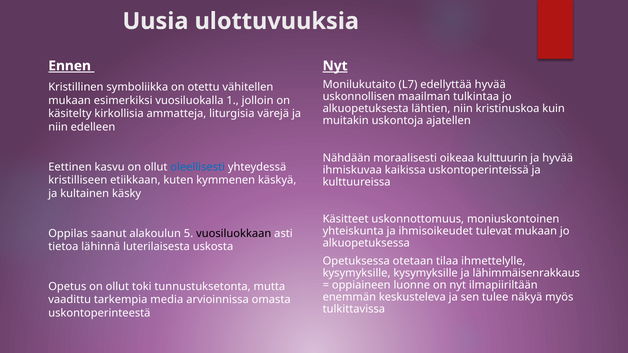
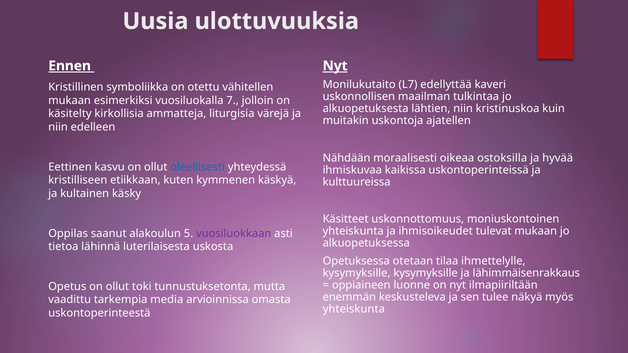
edellyttää hyvää: hyvää -> kaveri (490, 85)
1: 1 -> 7 (233, 101)
kulttuurin: kulttuurin -> ostoksilla (502, 158)
vuosiluokkaan colour: black -> purple (234, 233)
tulkittavissa: tulkittavissa -> yhteiskunta (354, 309)
